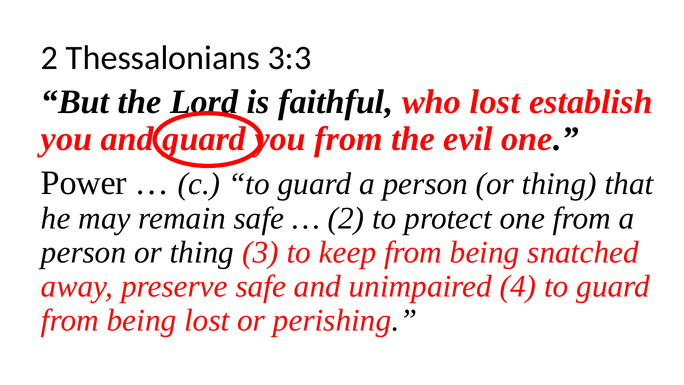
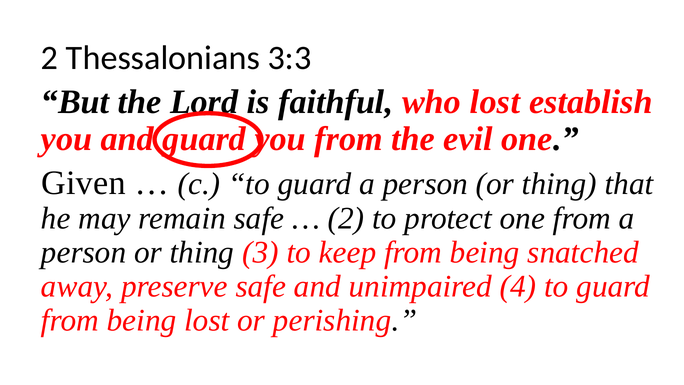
Power: Power -> Given (83, 183)
